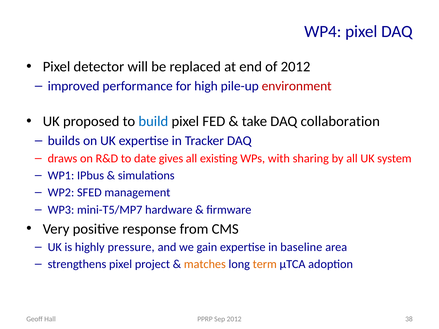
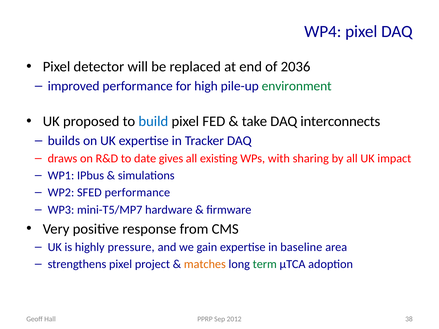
of 2012: 2012 -> 2036 (296, 67)
environment colour: red -> green (297, 86)
collaboration: collaboration -> interconnects (340, 121)
system: system -> impact (394, 159)
SFED management: management -> performance (137, 193)
term colour: orange -> green (265, 264)
